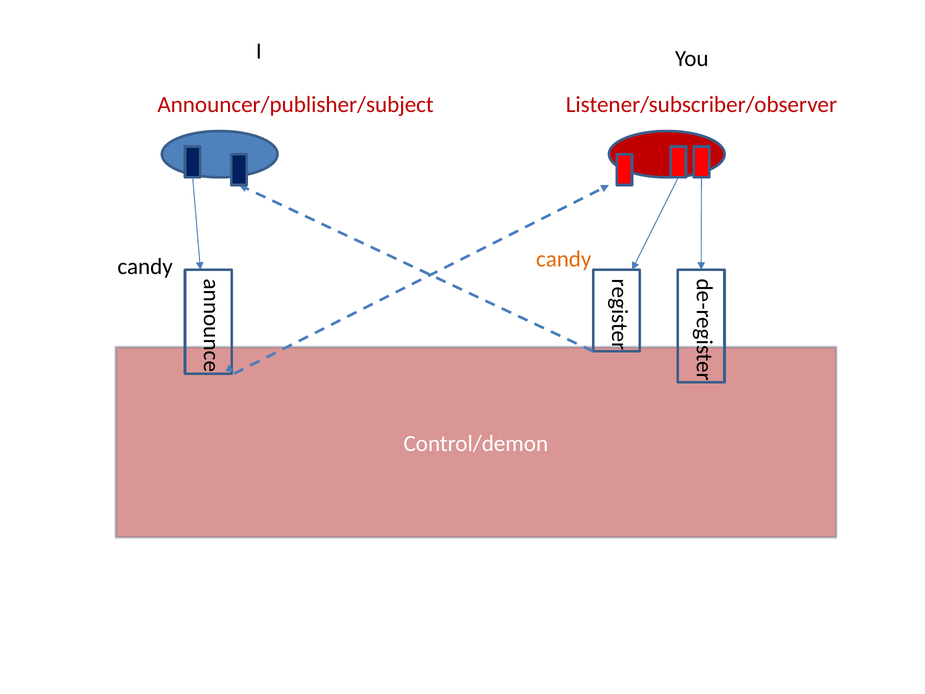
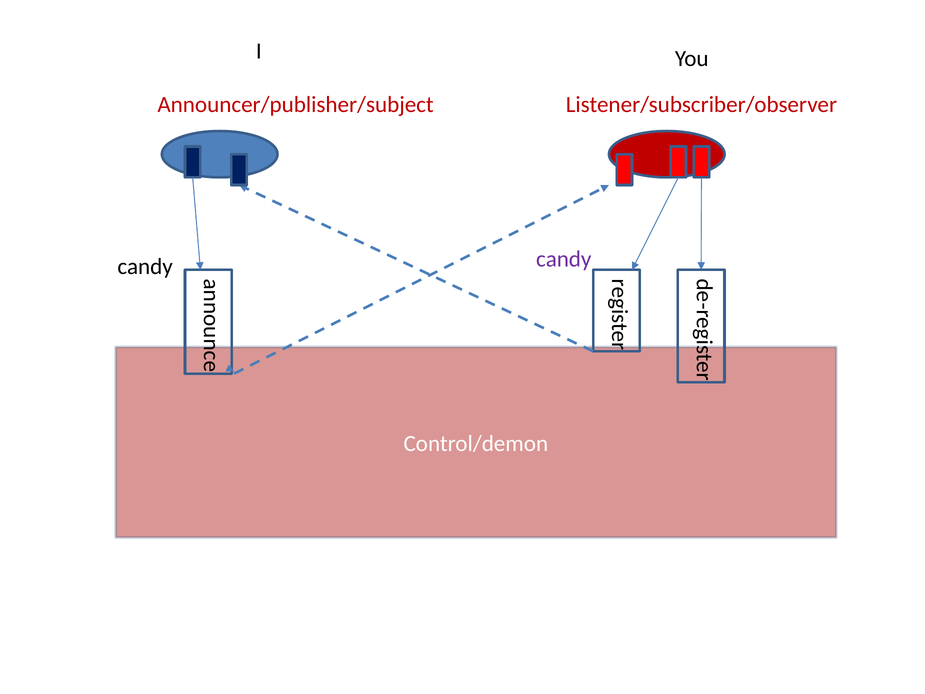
candy colour: orange -> purple (564, 259)
